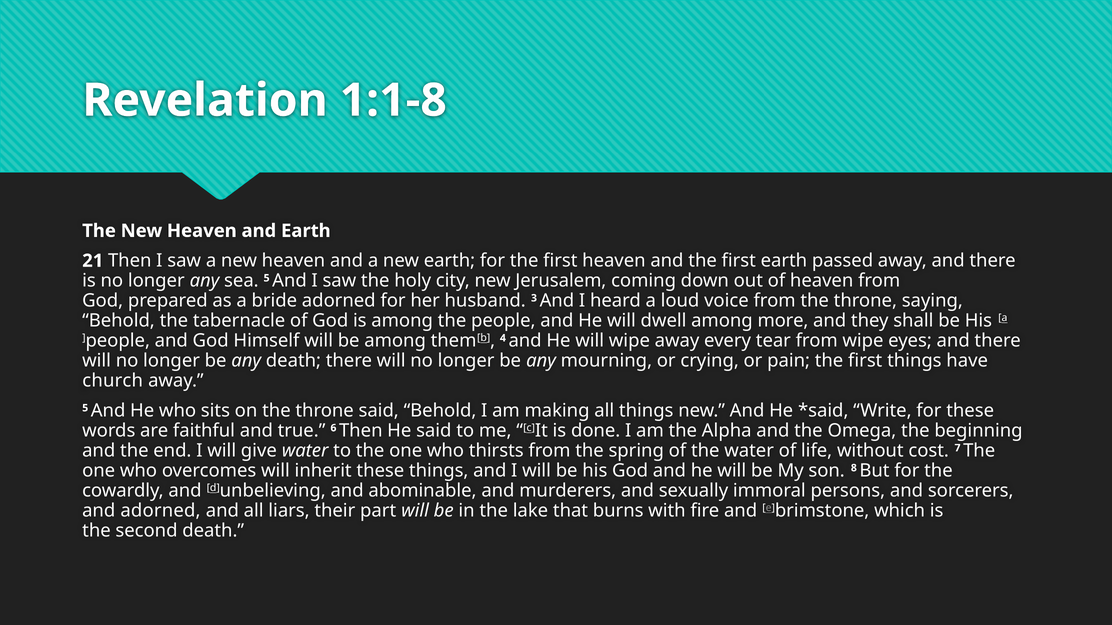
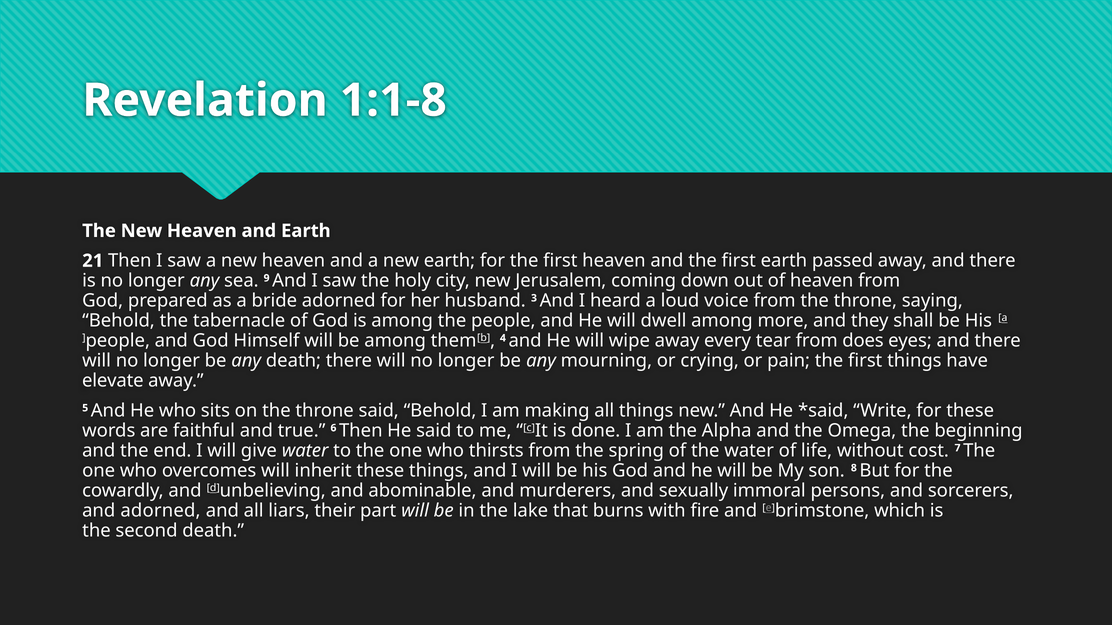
sea 5: 5 -> 9 (267, 278)
from wipe: wipe -> does (863, 341)
church: church -> elevate (113, 381)
